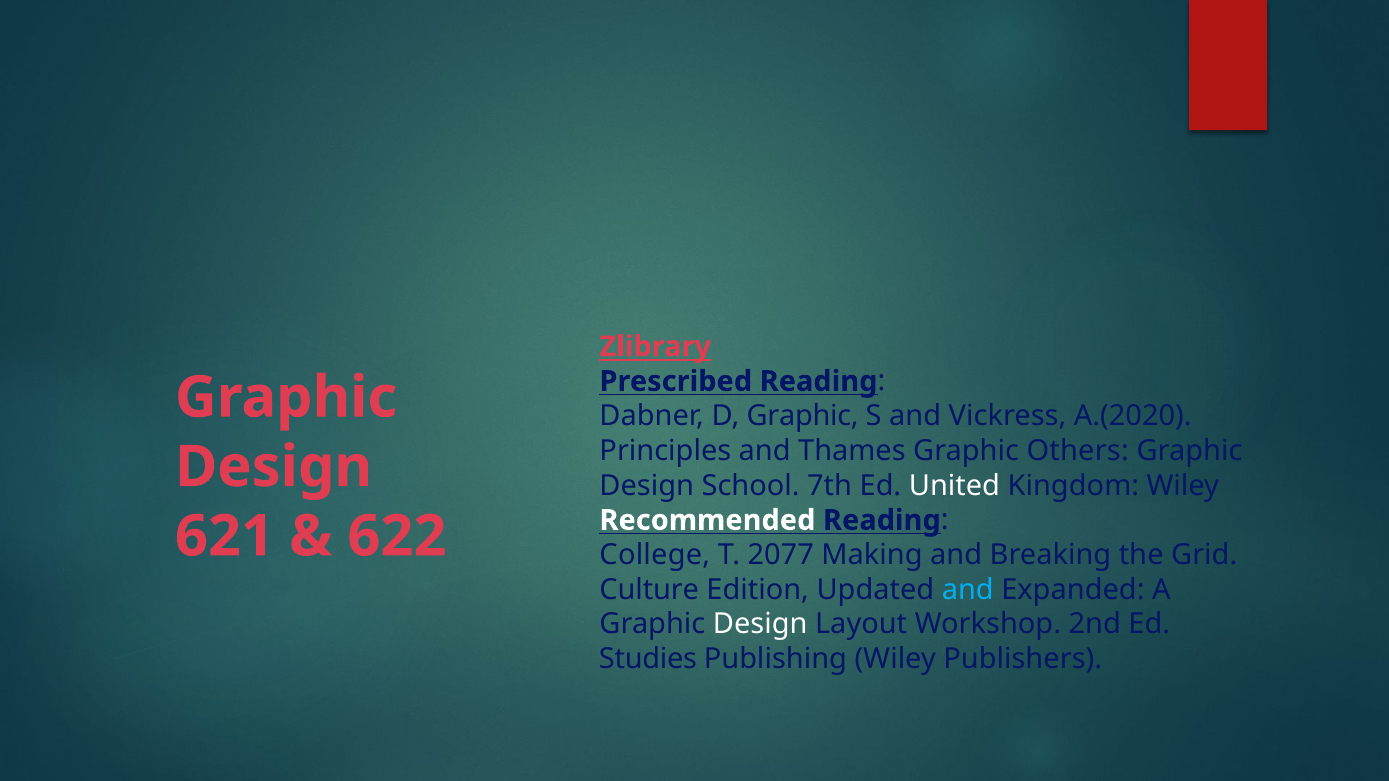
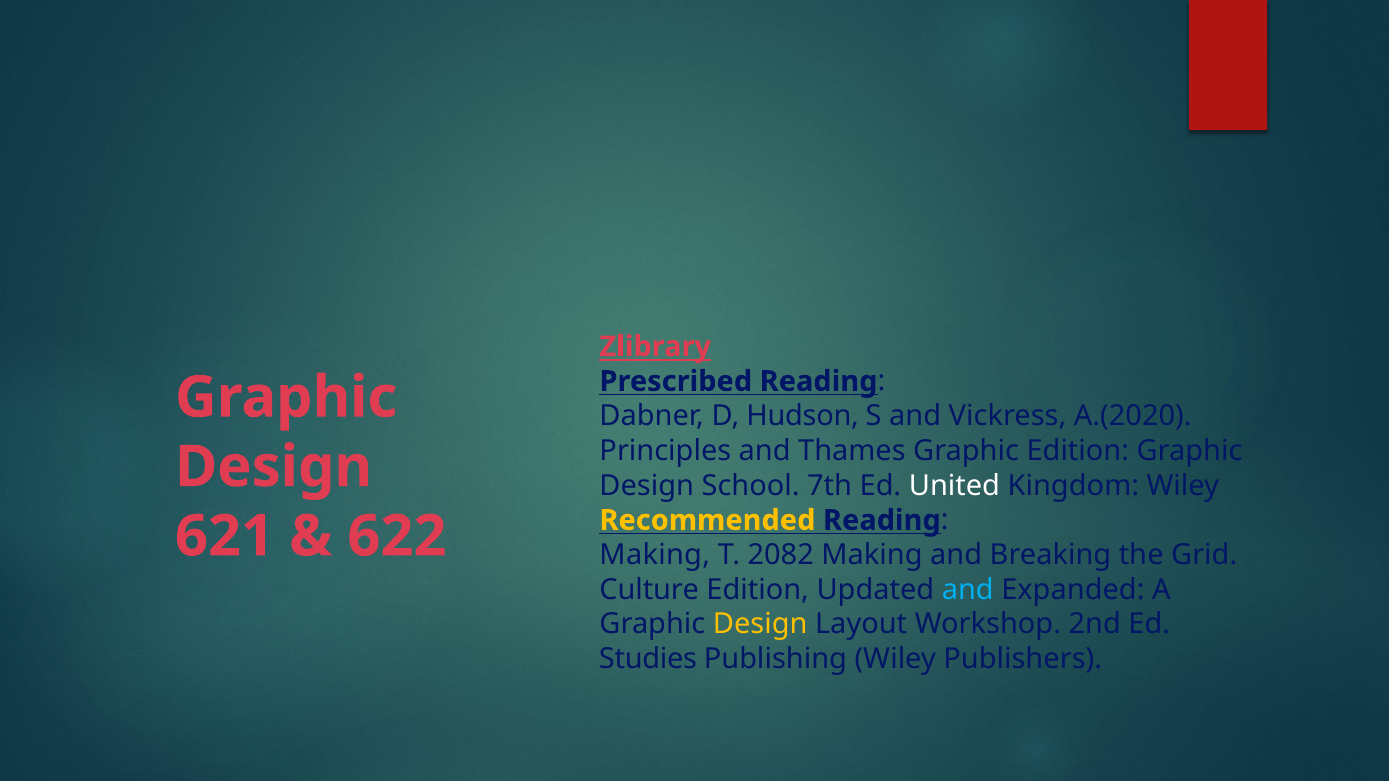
D Graphic: Graphic -> Hudson (803, 416)
Graphic Others: Others -> Edition (1078, 451)
Recommended colour: white -> yellow (707, 520)
College: College -> Making (655, 555)
2077: 2077 -> 2082 (781, 555)
Design colour: white -> yellow (760, 625)
